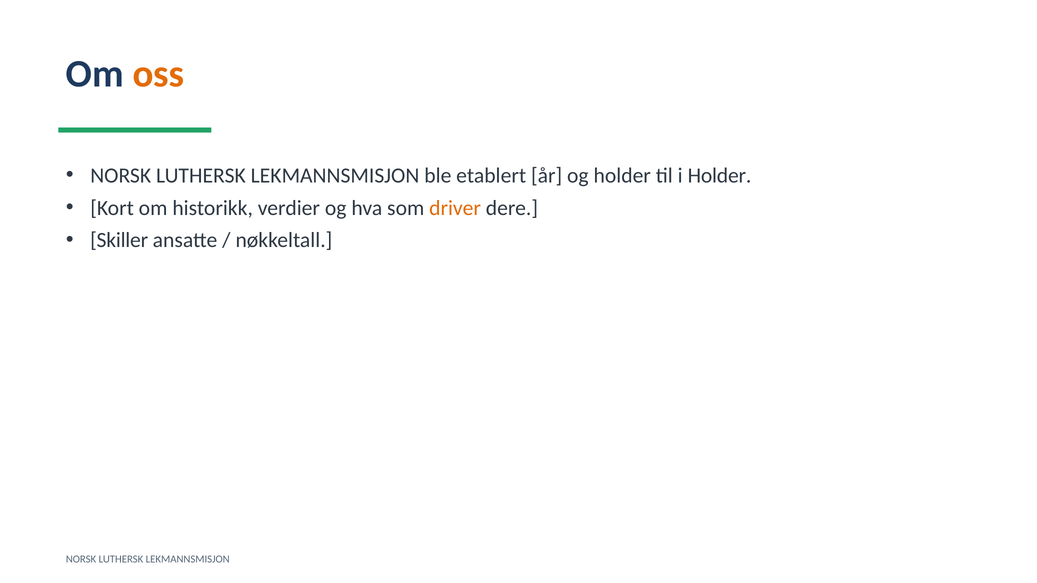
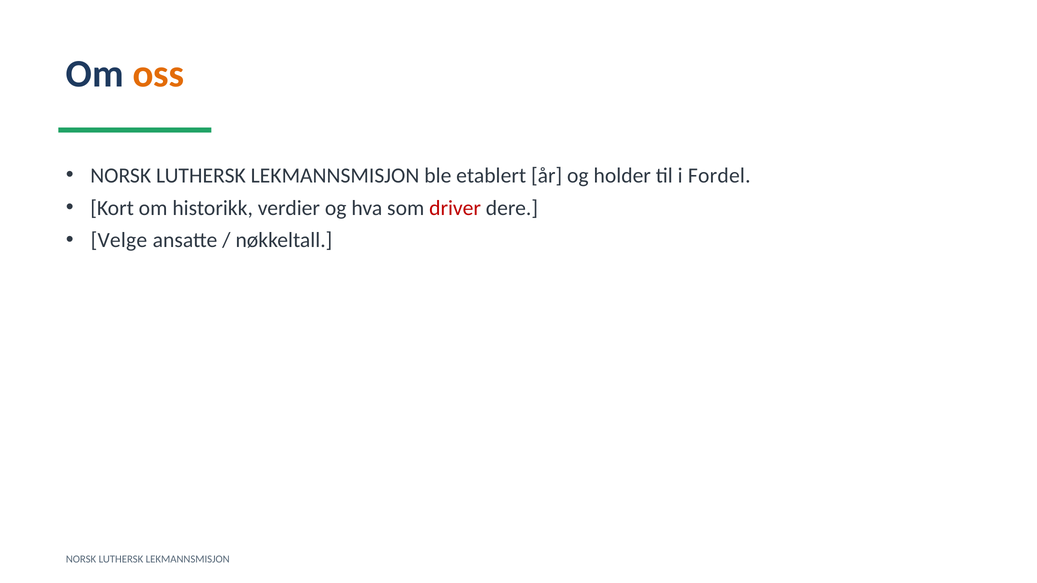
i Holder: Holder -> Fordel (719, 176)
driver colour: orange -> red (455, 208)
Skiller: Skiller -> Velge (119, 240)
